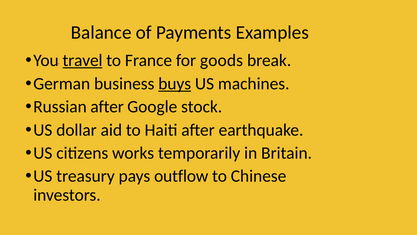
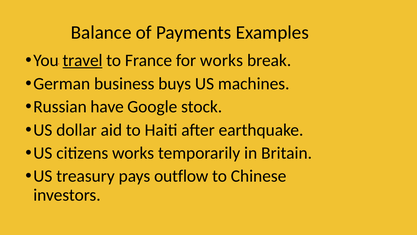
for goods: goods -> works (221, 60)
buys underline: present -> none (175, 83)
Russian after: after -> have (107, 107)
